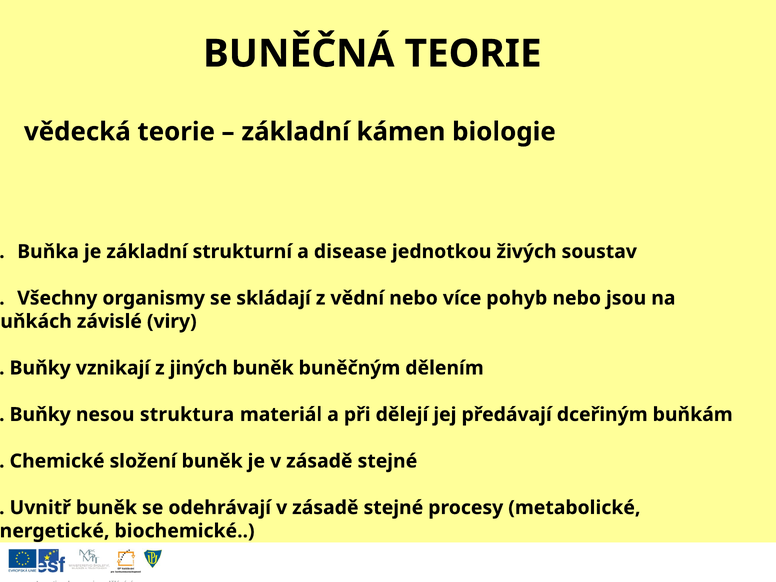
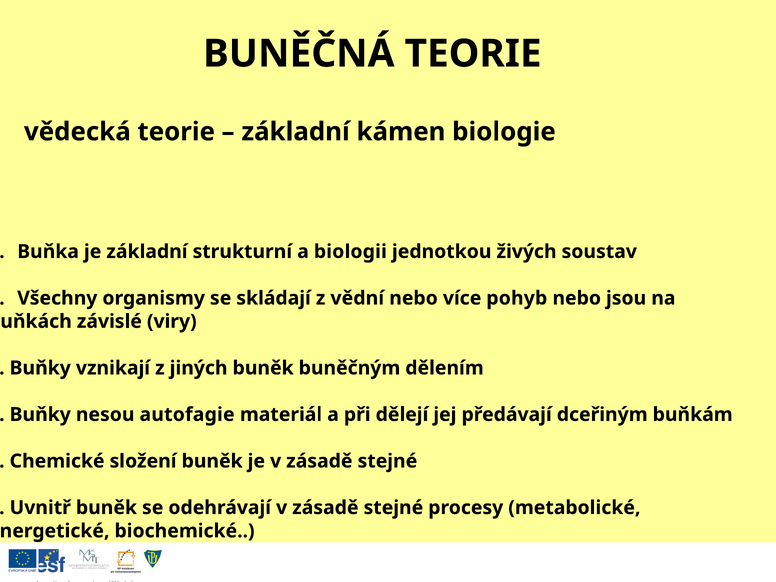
disease: disease -> biologii (350, 252)
struktura: struktura -> autofagie (187, 415)
